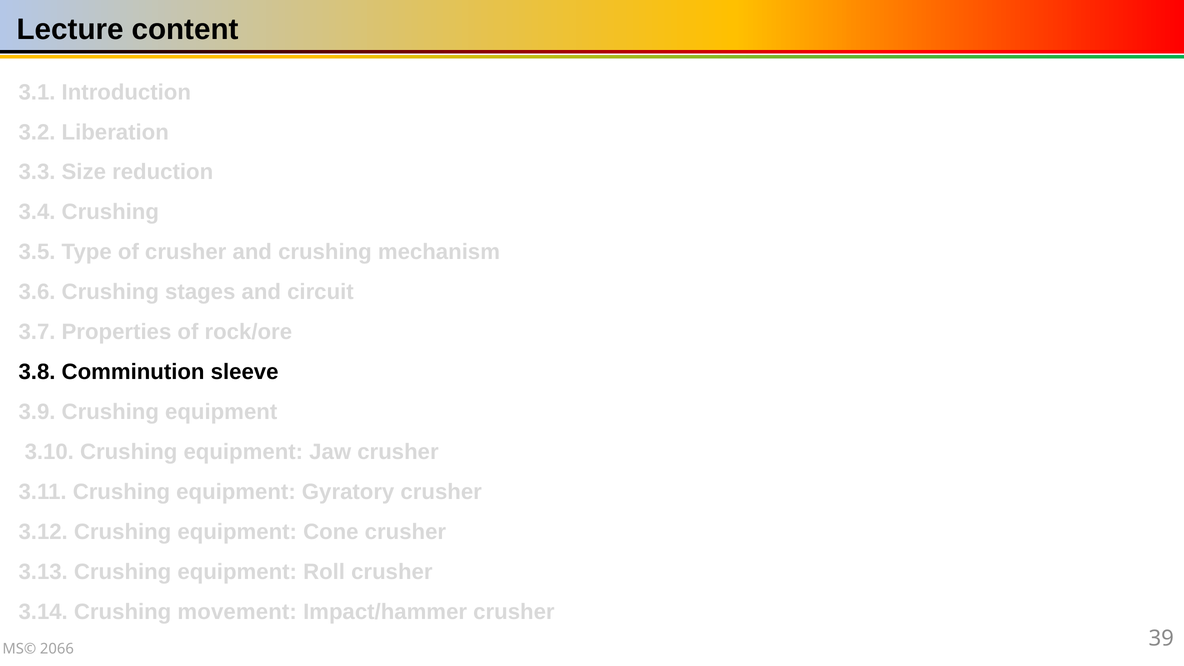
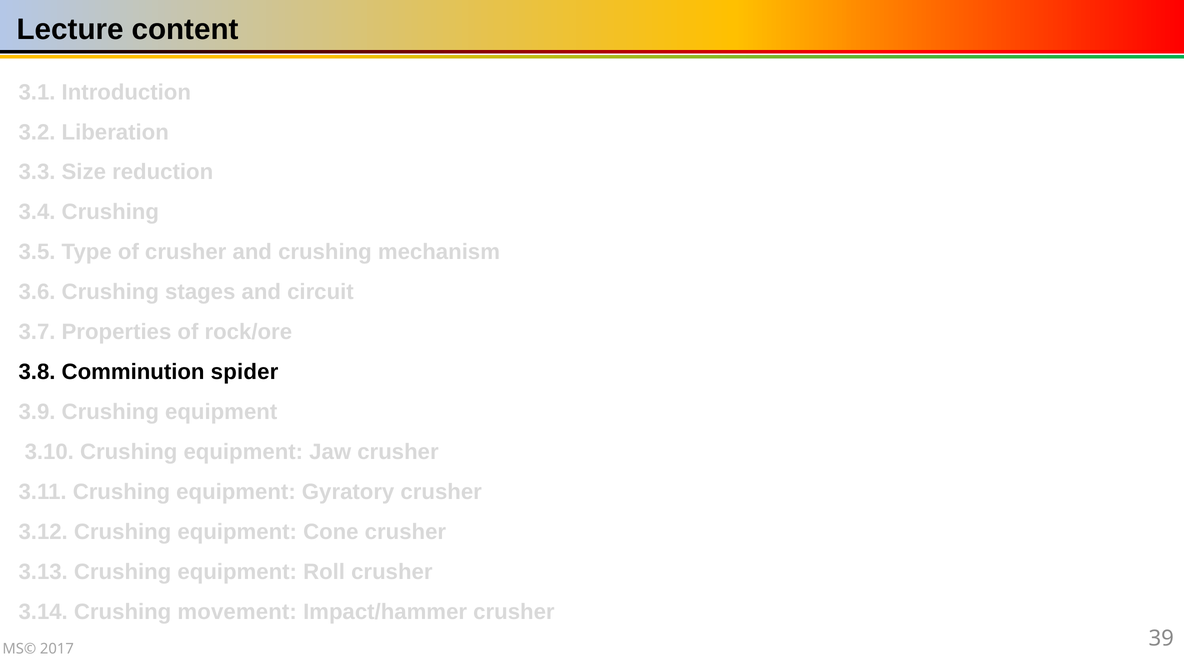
sleeve: sleeve -> spider (245, 372)
2066: 2066 -> 2017 (57, 649)
